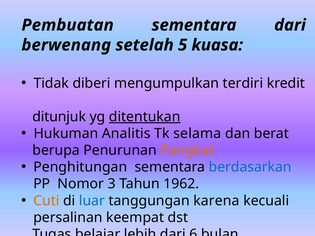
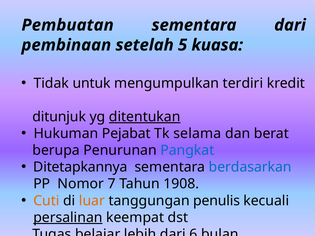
berwenang: berwenang -> pembinaan (66, 45)
diberi: diberi -> untuk (92, 83)
Analitis: Analitis -> Pejabat (126, 134)
Pangkat colour: orange -> blue (187, 150)
Penghitungan: Penghitungan -> Ditetapkannya (80, 167)
3: 3 -> 7 (112, 184)
1962: 1962 -> 1908 (181, 184)
luar colour: blue -> orange (92, 201)
karena: karena -> penulis (217, 201)
persalinan underline: none -> present (68, 218)
